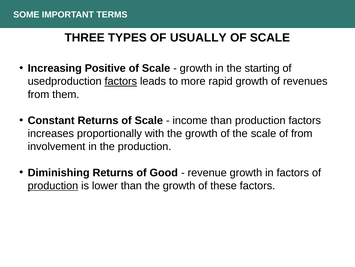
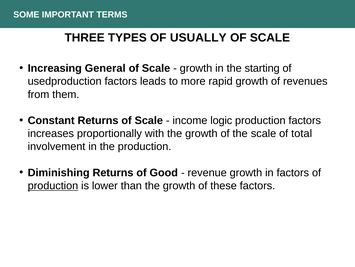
Positive: Positive -> General (105, 68)
factors underline: present -> none (121, 81)
income than: than -> logic (221, 120)
of from: from -> total (302, 133)
